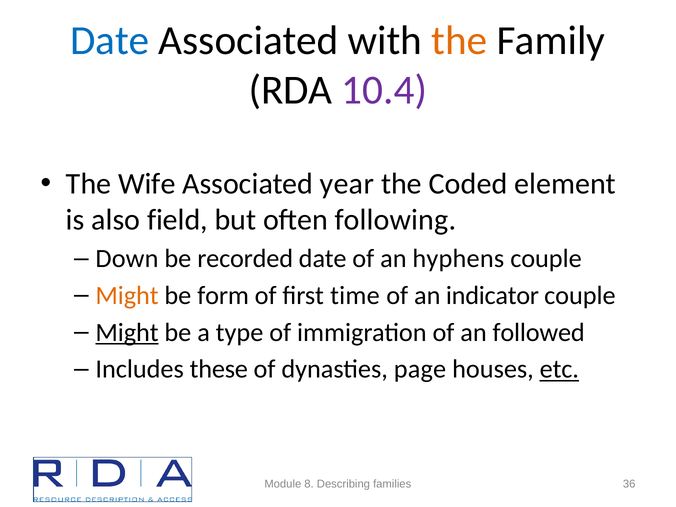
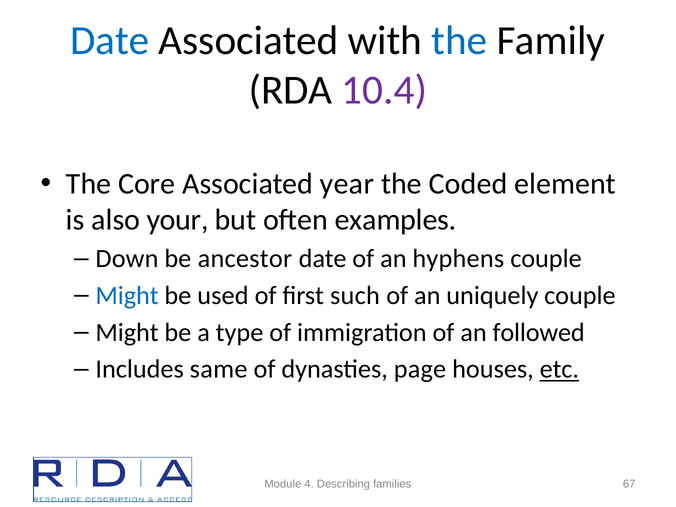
the colour: orange -> blue (459, 41)
Wife: Wife -> Core (147, 184)
field: field -> your (178, 220)
following: following -> examples (396, 220)
recorded: recorded -> ancestor (245, 259)
Might colour: orange -> blue (127, 296)
form: form -> used (223, 296)
time: time -> such (355, 296)
indicator: indicator -> uniquely (492, 296)
Might underline: present -> none (127, 332)
these: these -> same (219, 369)
8: 8 -> 4 (309, 484)
36: 36 -> 67 (629, 484)
